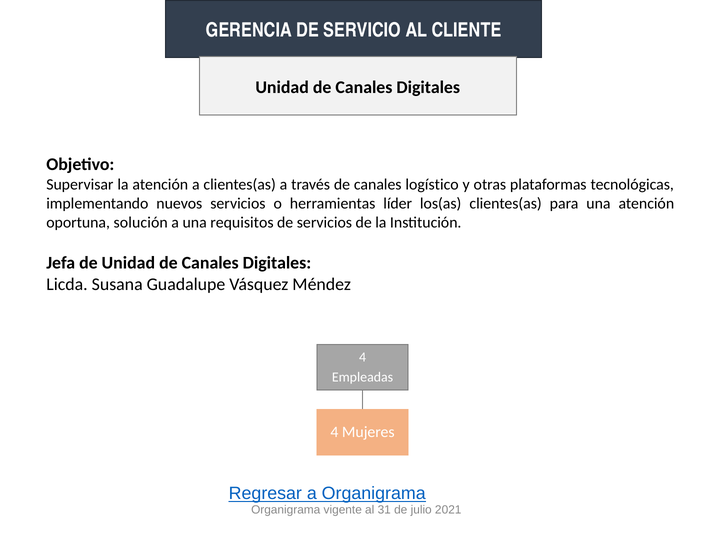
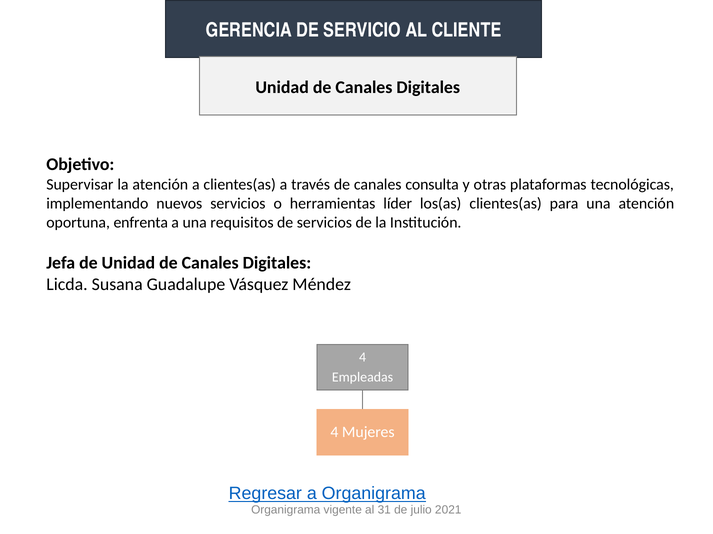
logístico: logístico -> consulta (432, 185)
solución: solución -> enfrenta (141, 223)
